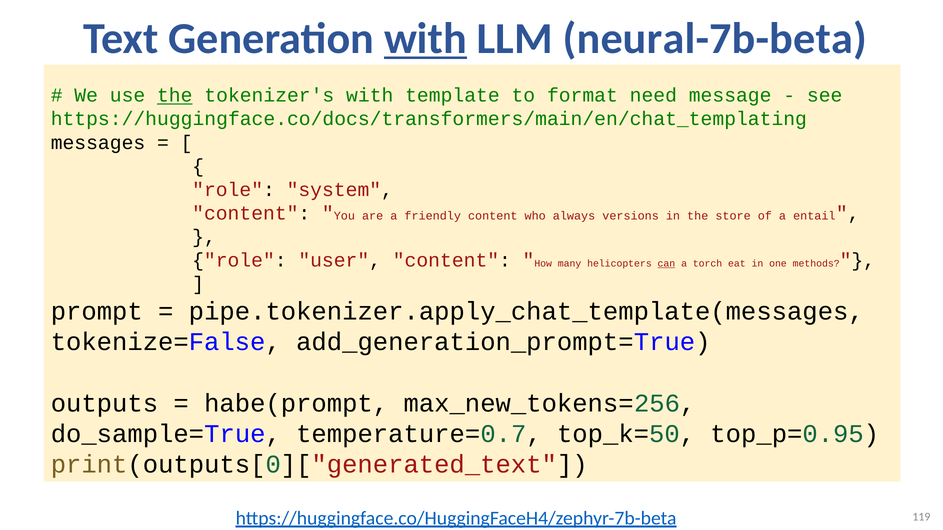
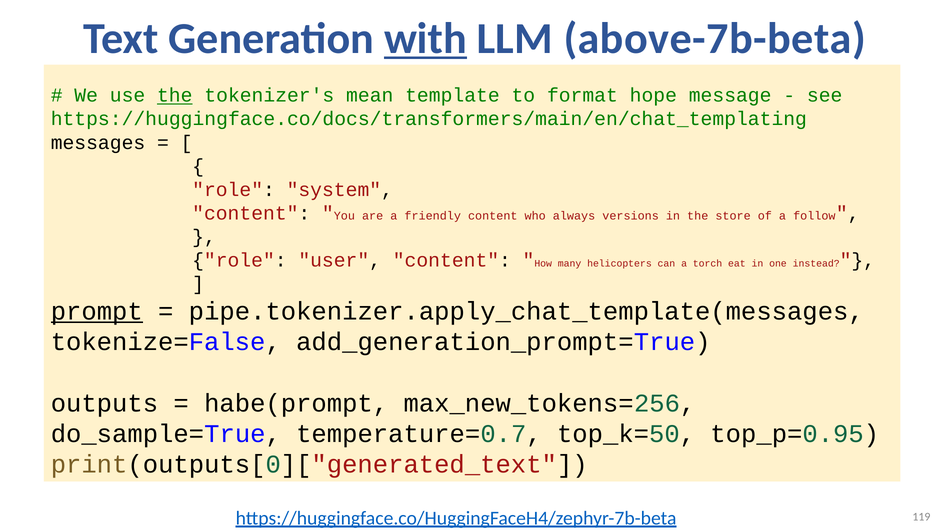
neural-7b-beta: neural-7b-beta -> above-7b-beta (715, 39)
tokenizer's with: with -> mean (370, 95)
need: need -> hope (653, 95)
entail: entail -> follow (814, 216)
can underline: present -> none (666, 264)
methods: methods -> instead (816, 264)
prompt underline: none -> present (97, 312)
